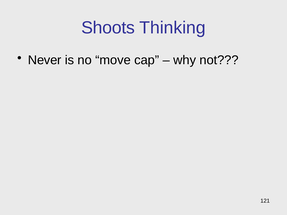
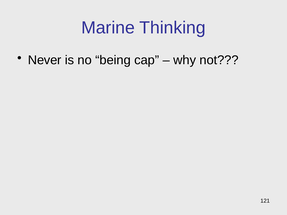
Shoots: Shoots -> Marine (108, 28)
move: move -> being (113, 60)
